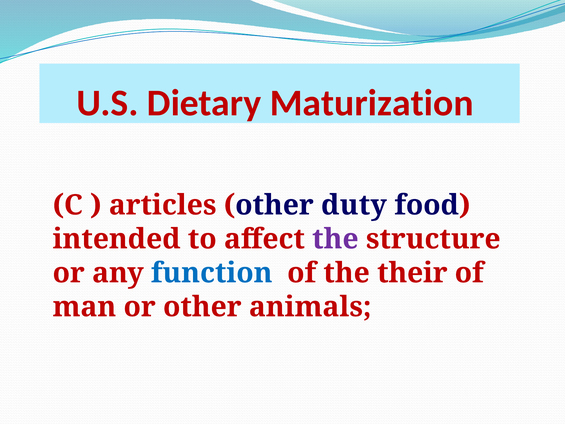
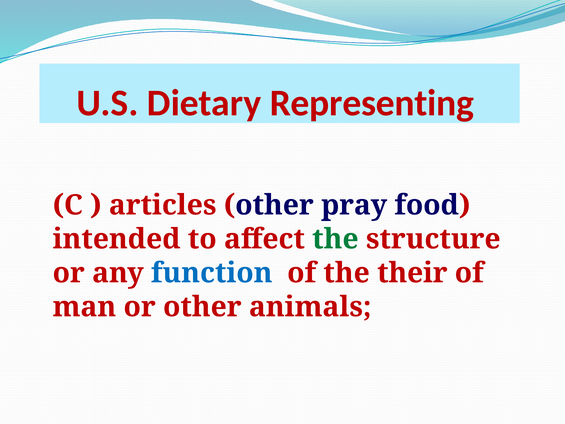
Maturization: Maturization -> Representing (372, 103)
duty: duty -> pray (354, 205)
the colour: purple -> green (335, 239)
